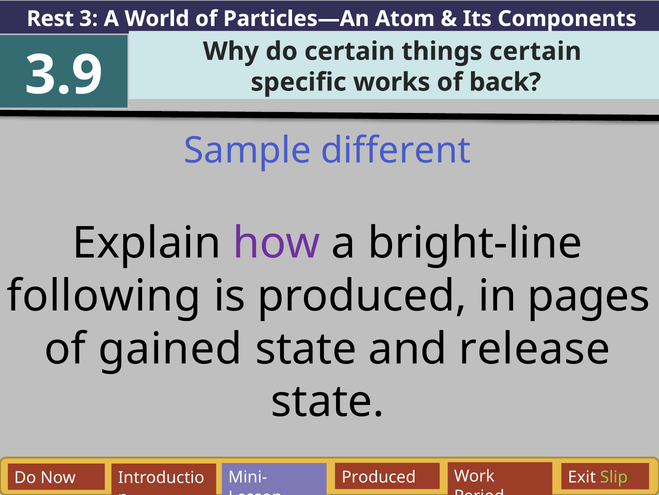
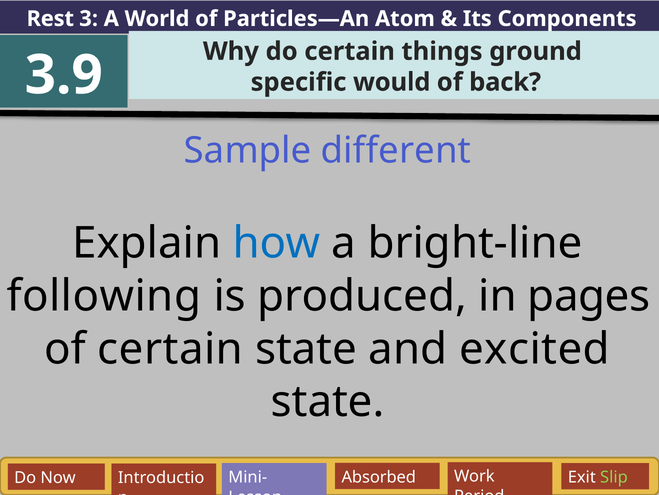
things certain: certain -> ground (536, 51)
works: works -> would (392, 82)
how colour: purple -> blue (277, 243)
of gained: gained -> certain (170, 348)
release: release -> excited (534, 348)
Produced: Produced -> Absorbed (379, 476)
